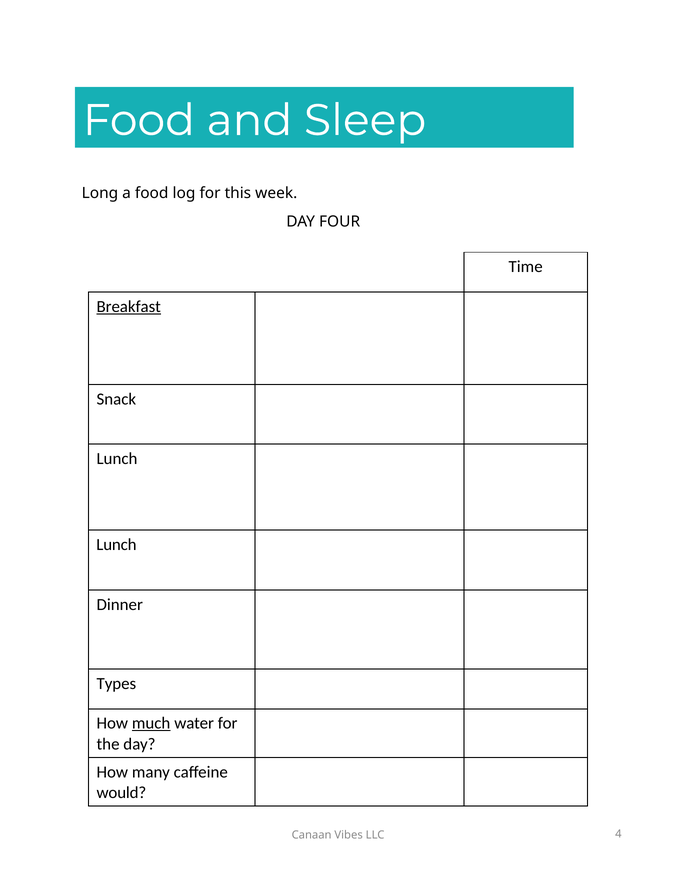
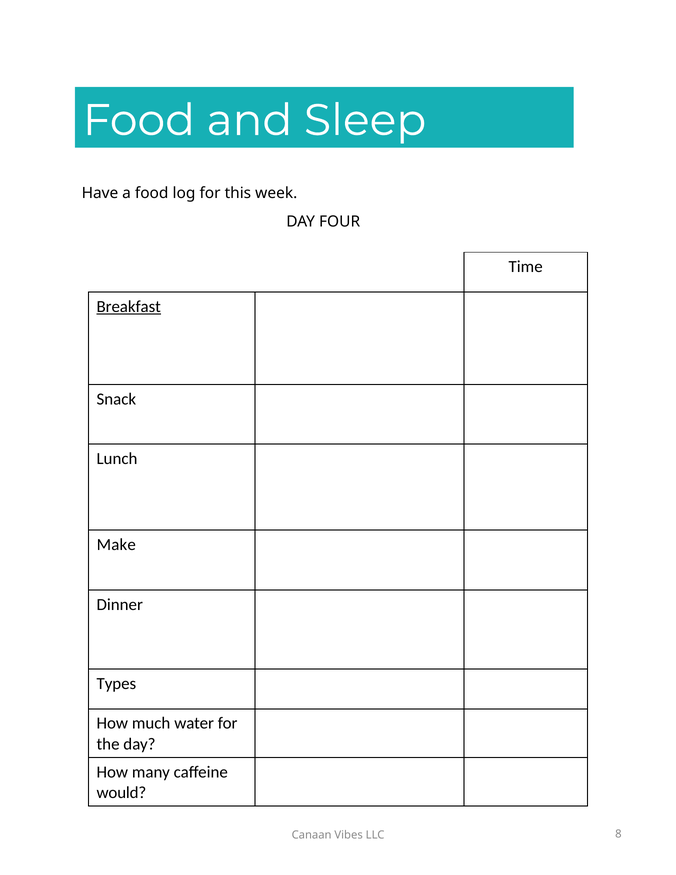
Long: Long -> Have (100, 193)
Lunch: Lunch -> Make (116, 544)
much underline: present -> none (151, 723)
4: 4 -> 8 (618, 834)
